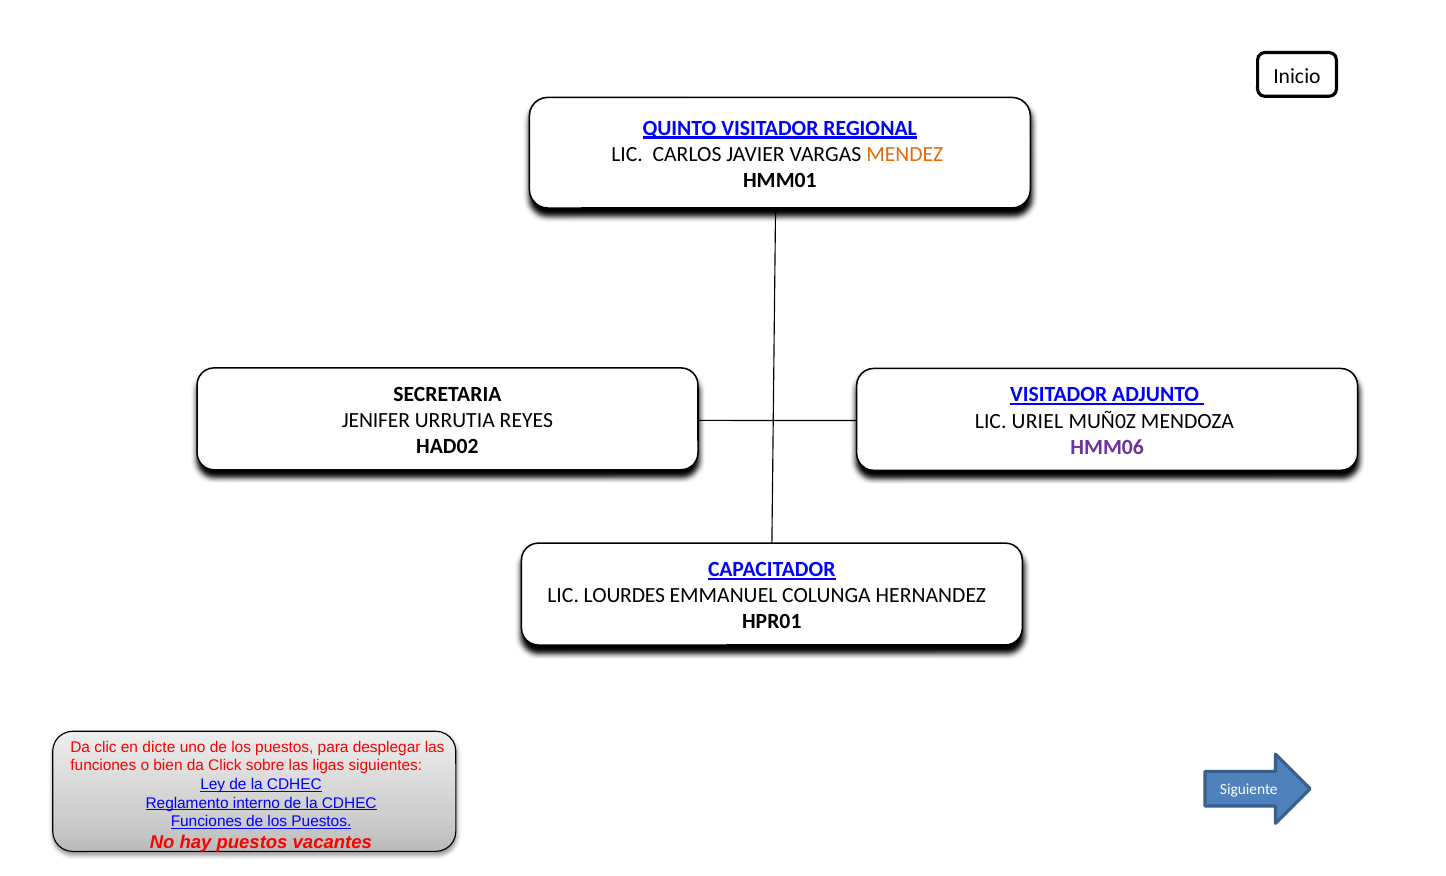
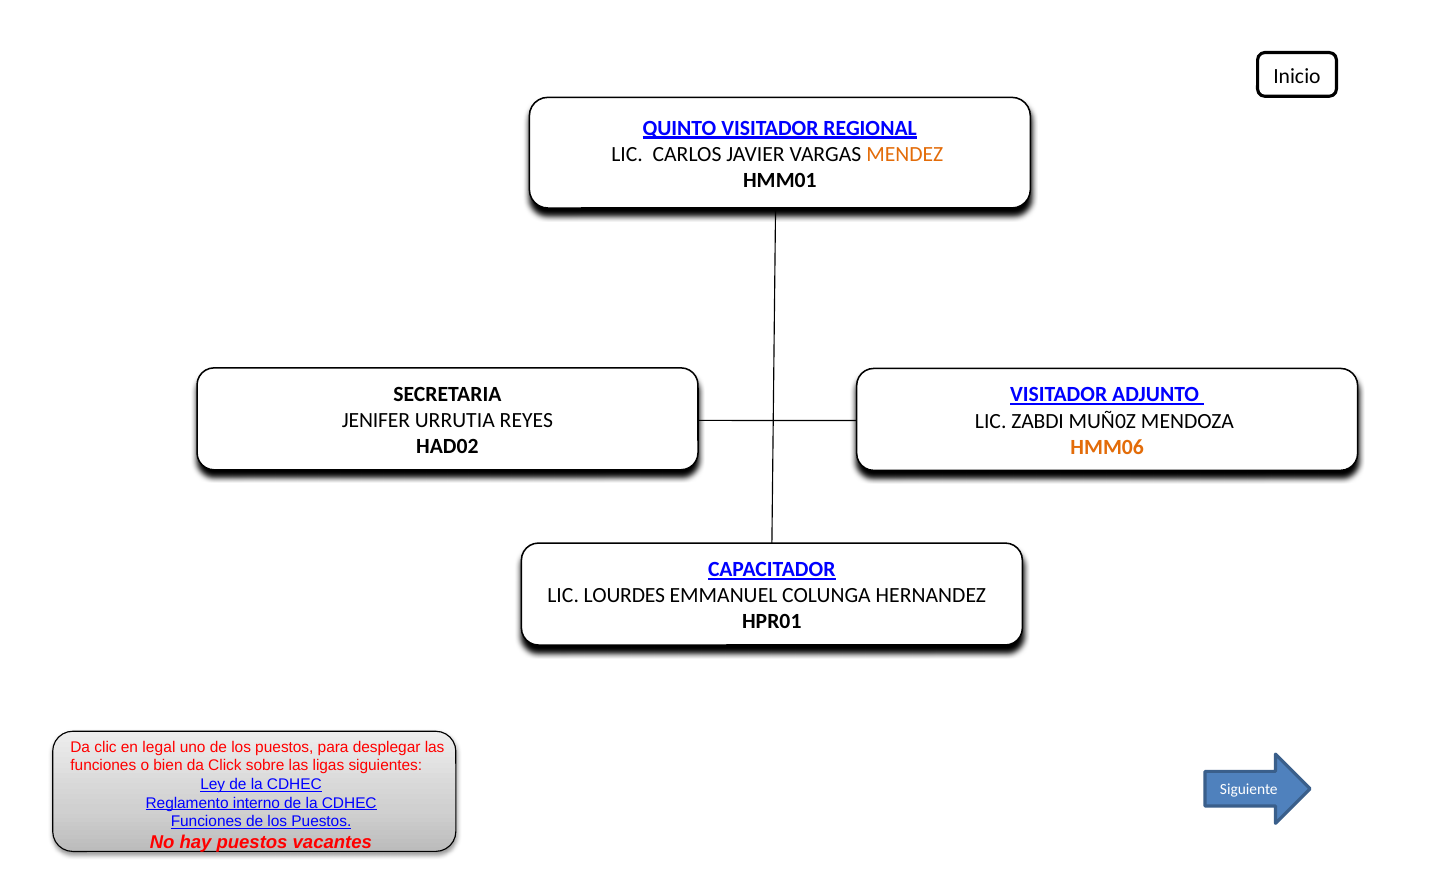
URIEL: URIEL -> ZABDI (1038, 421)
HMM06 colour: purple -> orange (1107, 447)
dicte: dicte -> legal (159, 748)
